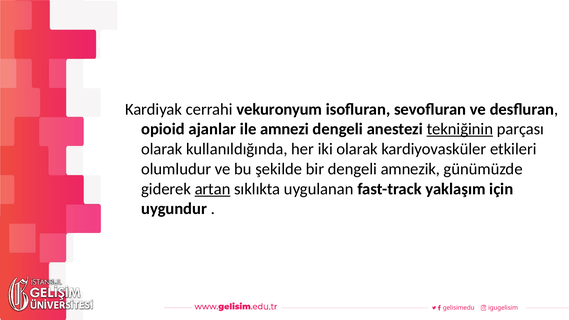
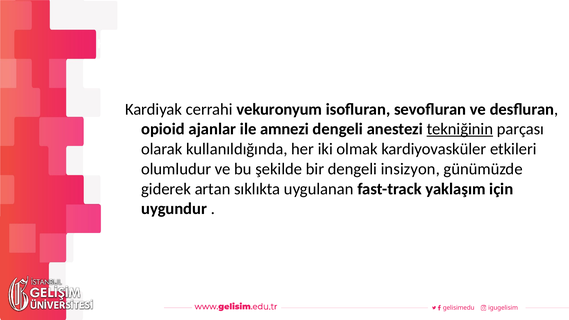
iki olarak: olarak -> olmak (357, 149)
amnezik: amnezik -> insizyon (410, 169)
artan underline: present -> none (213, 189)
